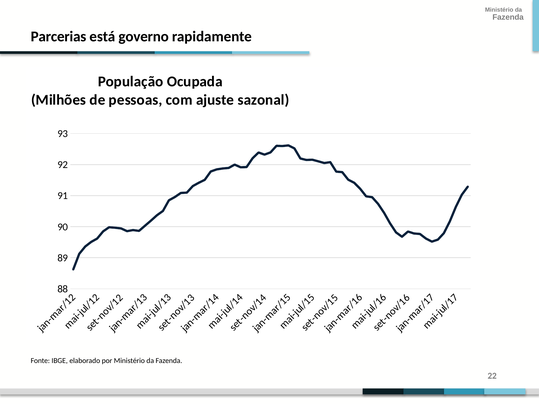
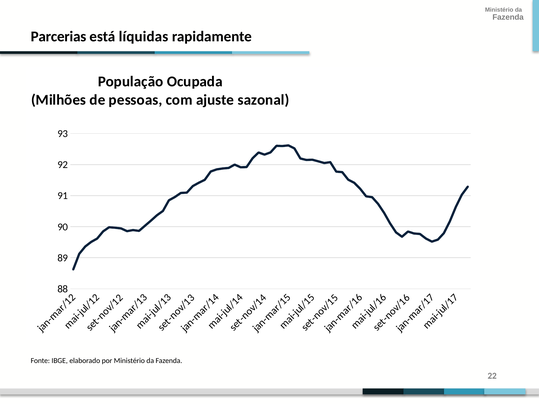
governo: governo -> líquidas (143, 36)
